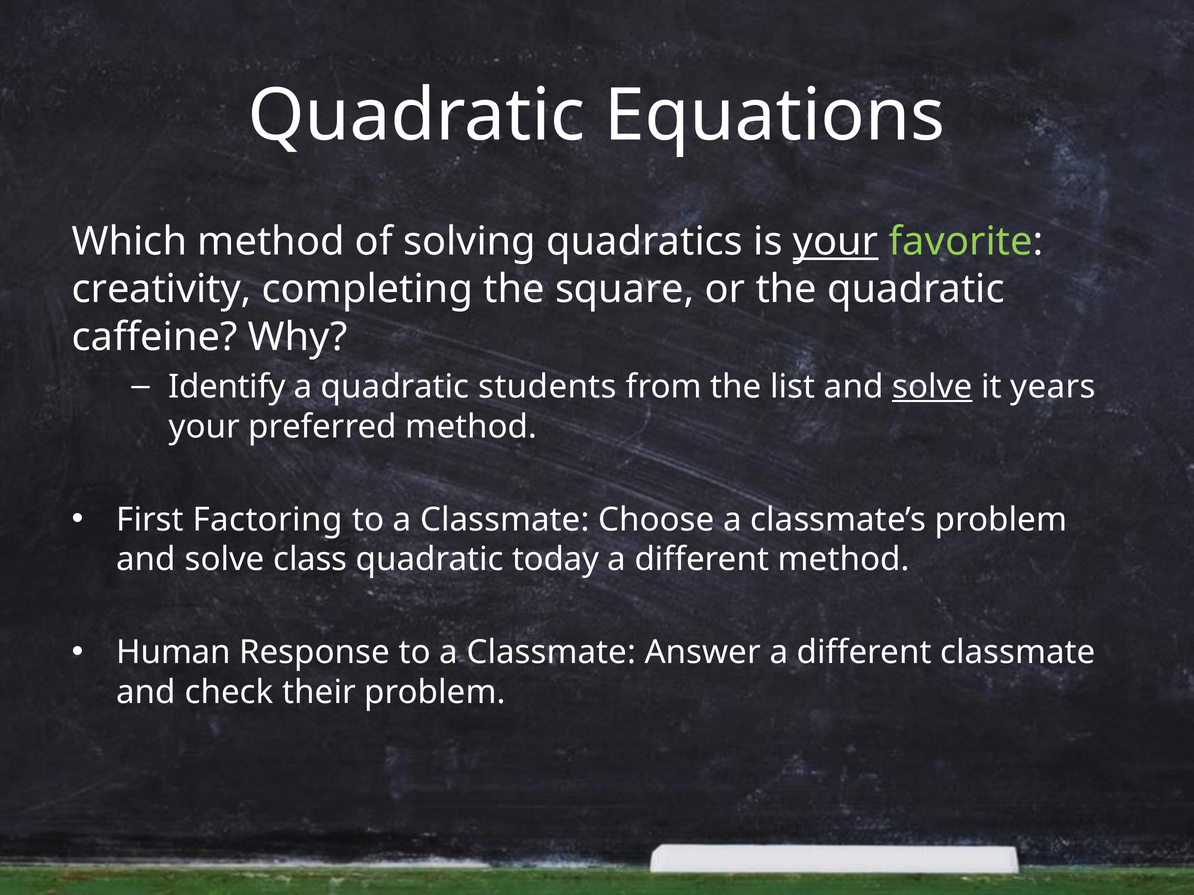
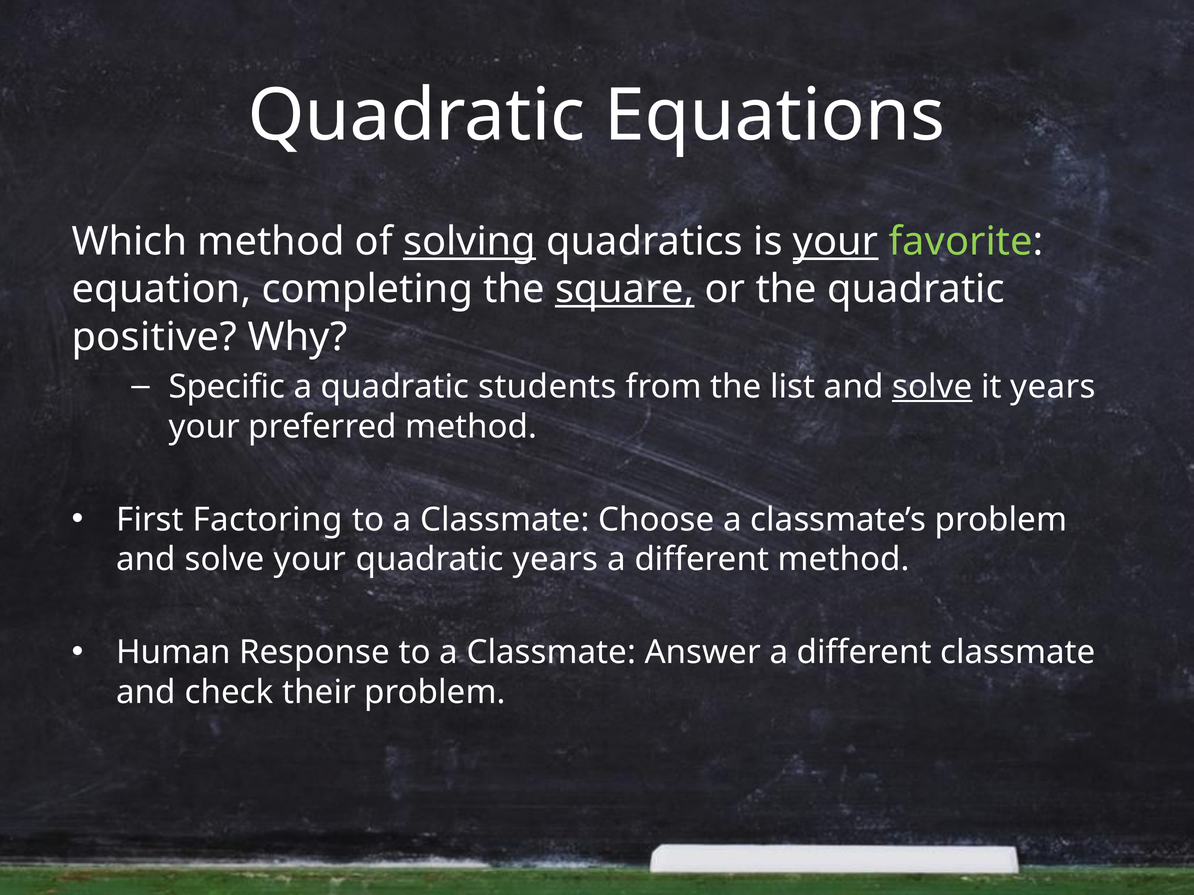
solving underline: none -> present (470, 242)
creativity: creativity -> equation (161, 289)
square underline: none -> present (625, 289)
caffeine: caffeine -> positive (154, 337)
Identify: Identify -> Specific (227, 387)
solve class: class -> your (310, 560)
quadratic today: today -> years (555, 560)
